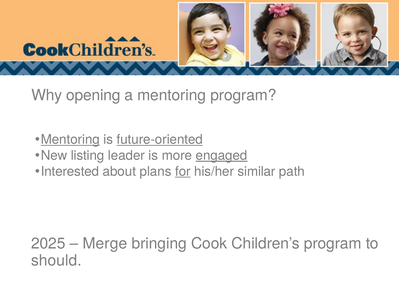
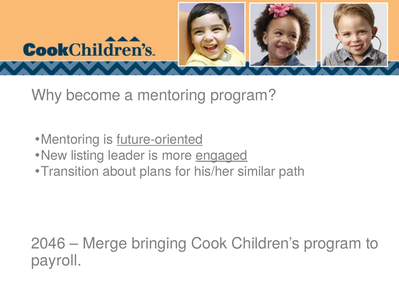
opening: opening -> become (93, 95)
Mentoring underline: present -> none (70, 139)
Interested: Interested -> Transition (70, 171)
for underline: present -> none (183, 171)
2025: 2025 -> 2046 (48, 243)
should: should -> payroll (56, 260)
